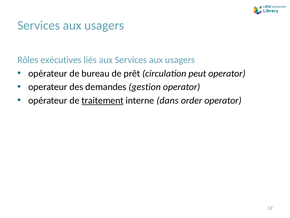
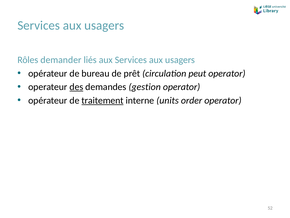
exécutives: exécutives -> demander (61, 60)
des underline: none -> present (76, 87)
dans: dans -> units (168, 100)
